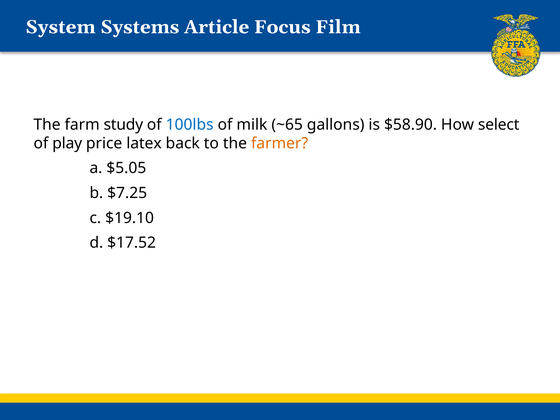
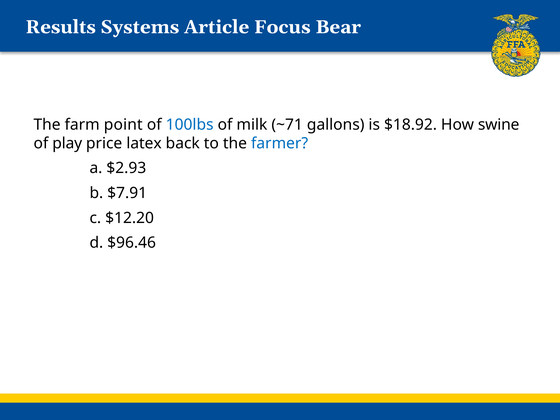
System: System -> Results (61, 27)
Film: Film -> Bear (338, 27)
study: study -> point (123, 125)
~65: ~65 -> ~71 (287, 125)
$58.90: $58.90 -> $18.92 (410, 125)
select: select -> swine (499, 125)
farmer colour: orange -> blue (280, 143)
$5.05: $5.05 -> $2.93 (126, 168)
$7.25: $7.25 -> $7.91 (127, 193)
$19.10: $19.10 -> $12.20 (130, 218)
$17.52: $17.52 -> $96.46 (132, 243)
